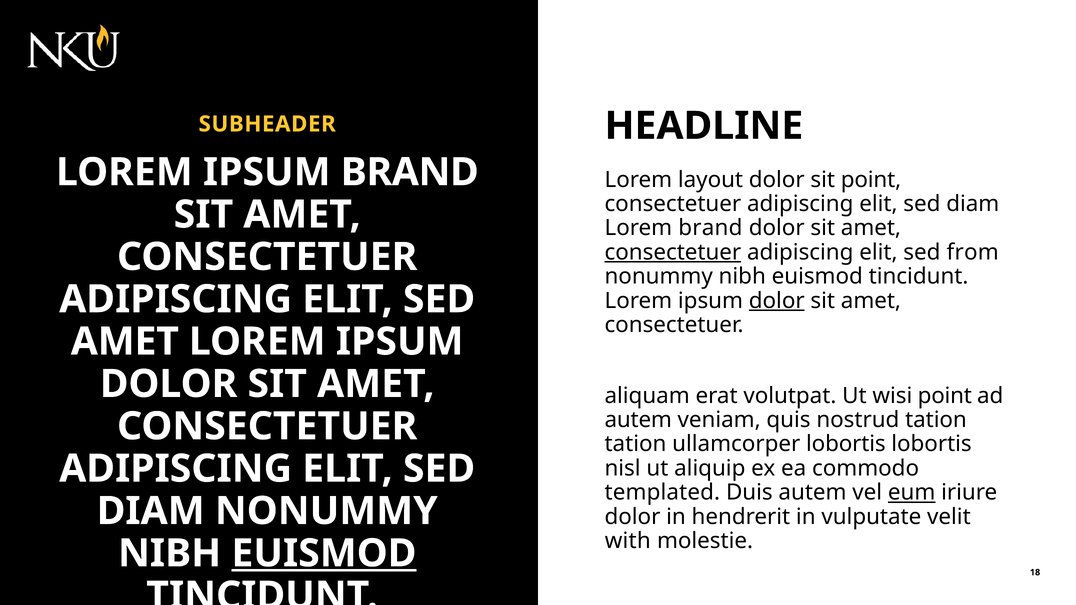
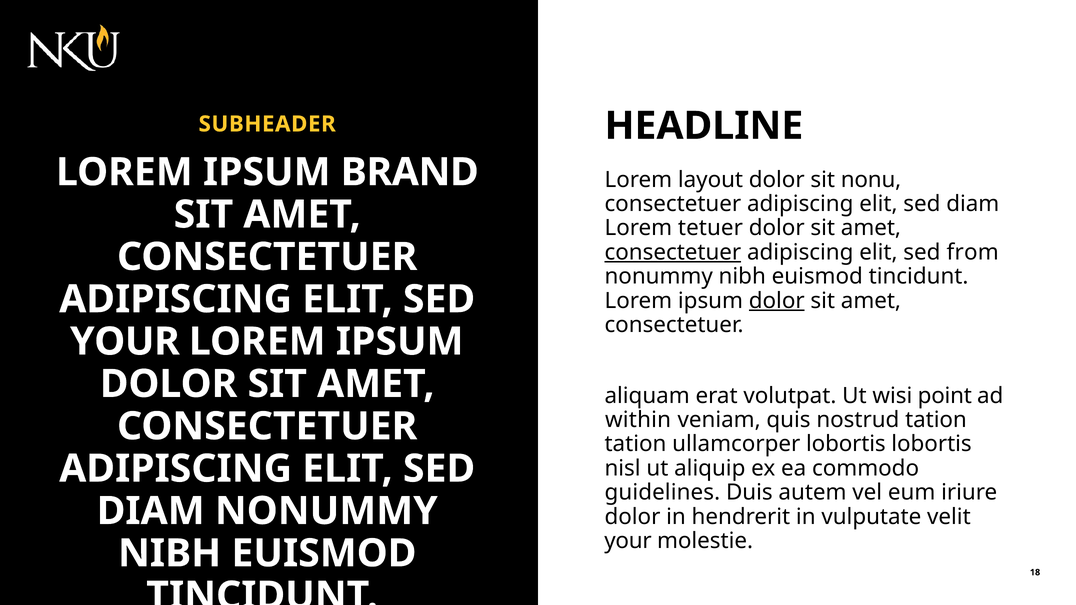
sit point: point -> nonu (871, 180)
Lorem brand: brand -> tetuer (710, 228)
AMET: AMET -> YOUR (125, 342)
autem: autem -> within (638, 420)
templated: templated -> guidelines (662, 493)
eum underline: present -> none (912, 493)
with: with -> your (628, 541)
EUISMOD underline: present -> none (324, 554)
